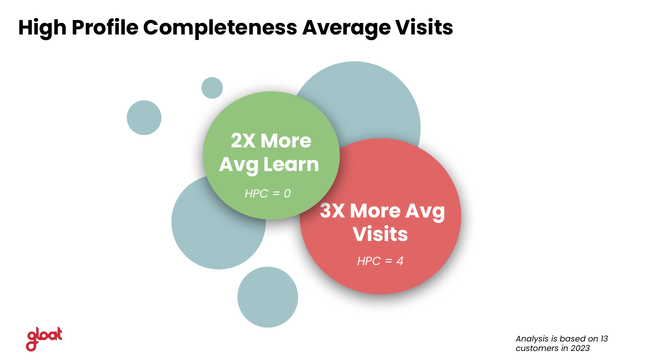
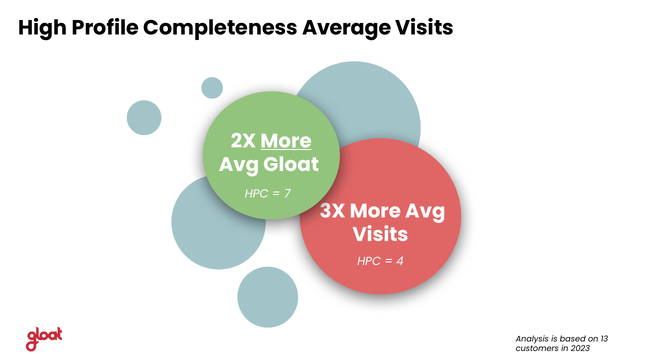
More underline: none -> present (286, 141)
Avg Learn: Learn -> Gloat (291, 165)
0: 0 -> 7 (287, 194)
